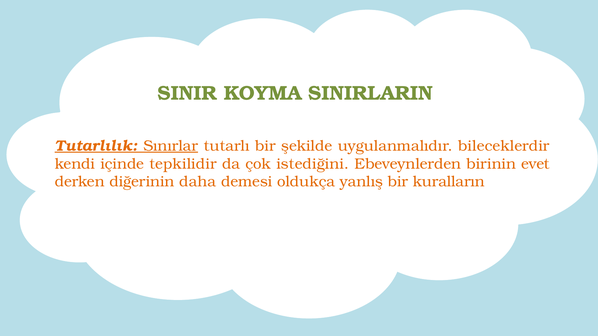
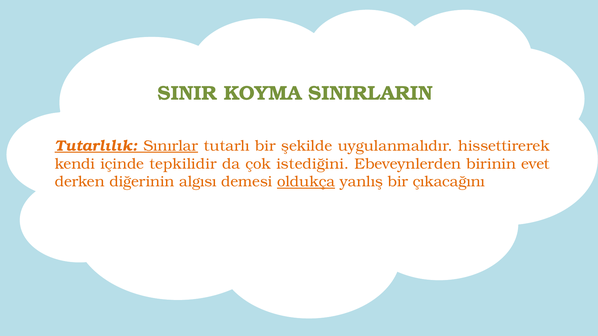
bileceklerdir: bileceklerdir -> hissettirerek (504, 146)
daha: daha -> algısı (198, 182)
oldukça underline: none -> present (306, 182)
kuralların: kuralların -> çıkacağını (449, 182)
